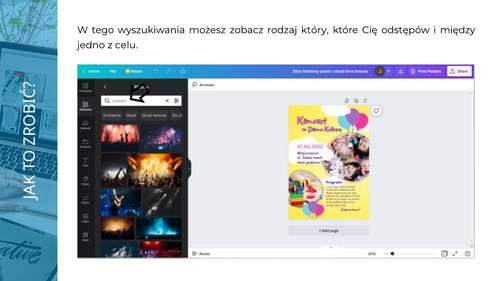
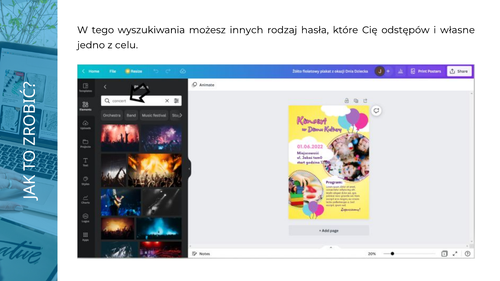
zobacz: zobacz -> innych (246, 30)
który: który -> hasła (315, 30)
między: między -> własne (458, 30)
